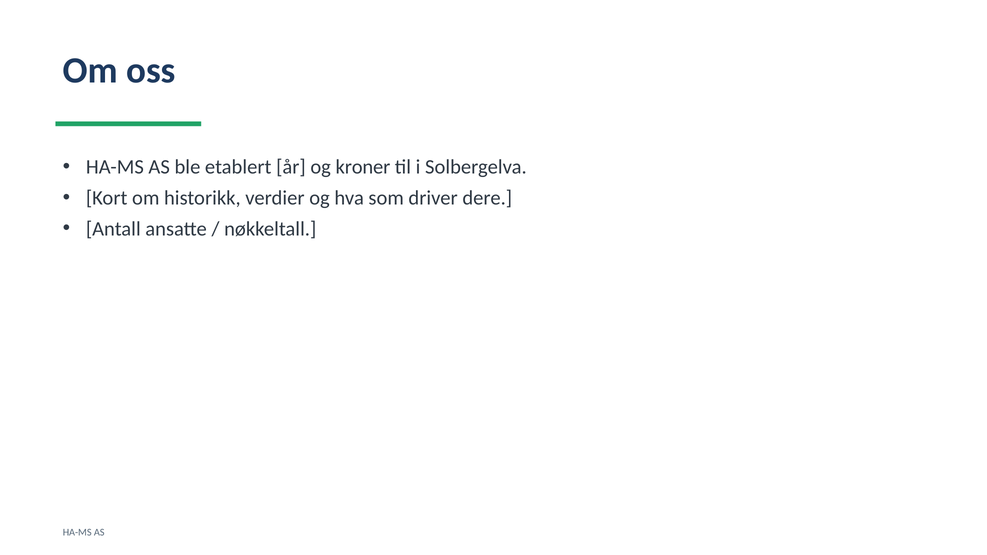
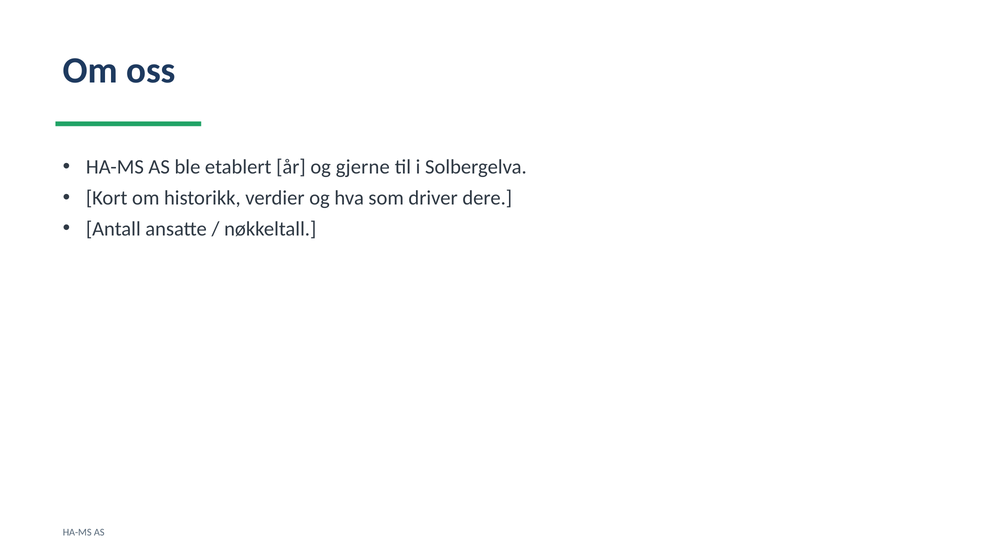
kroner: kroner -> gjerne (363, 167)
